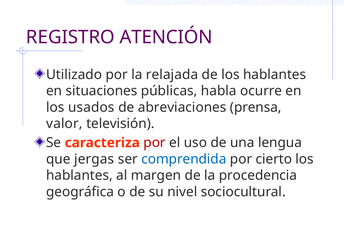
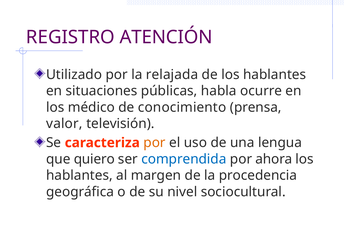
usados: usados -> médico (91, 107)
abreviaciones: abreviaciones -> conocimiento (182, 107)
por colour: red -> orange (155, 142)
jergas: jergas -> quiero (94, 159)
cierto: cierto -> ahora (274, 159)
